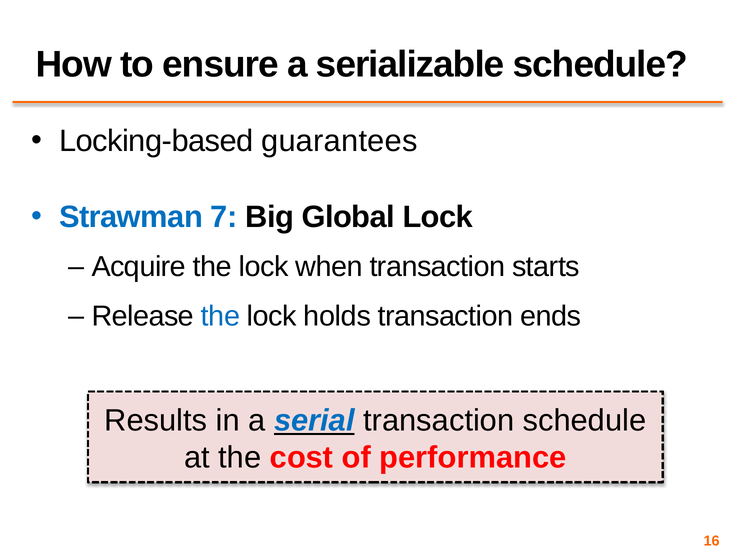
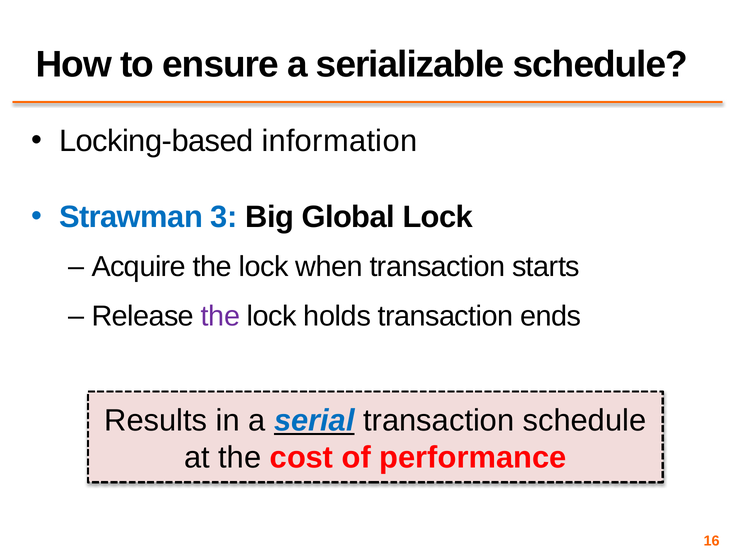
guarantees: guarantees -> information (339, 141)
7: 7 -> 3 (224, 217)
the colour: blue -> purple (220, 316)
